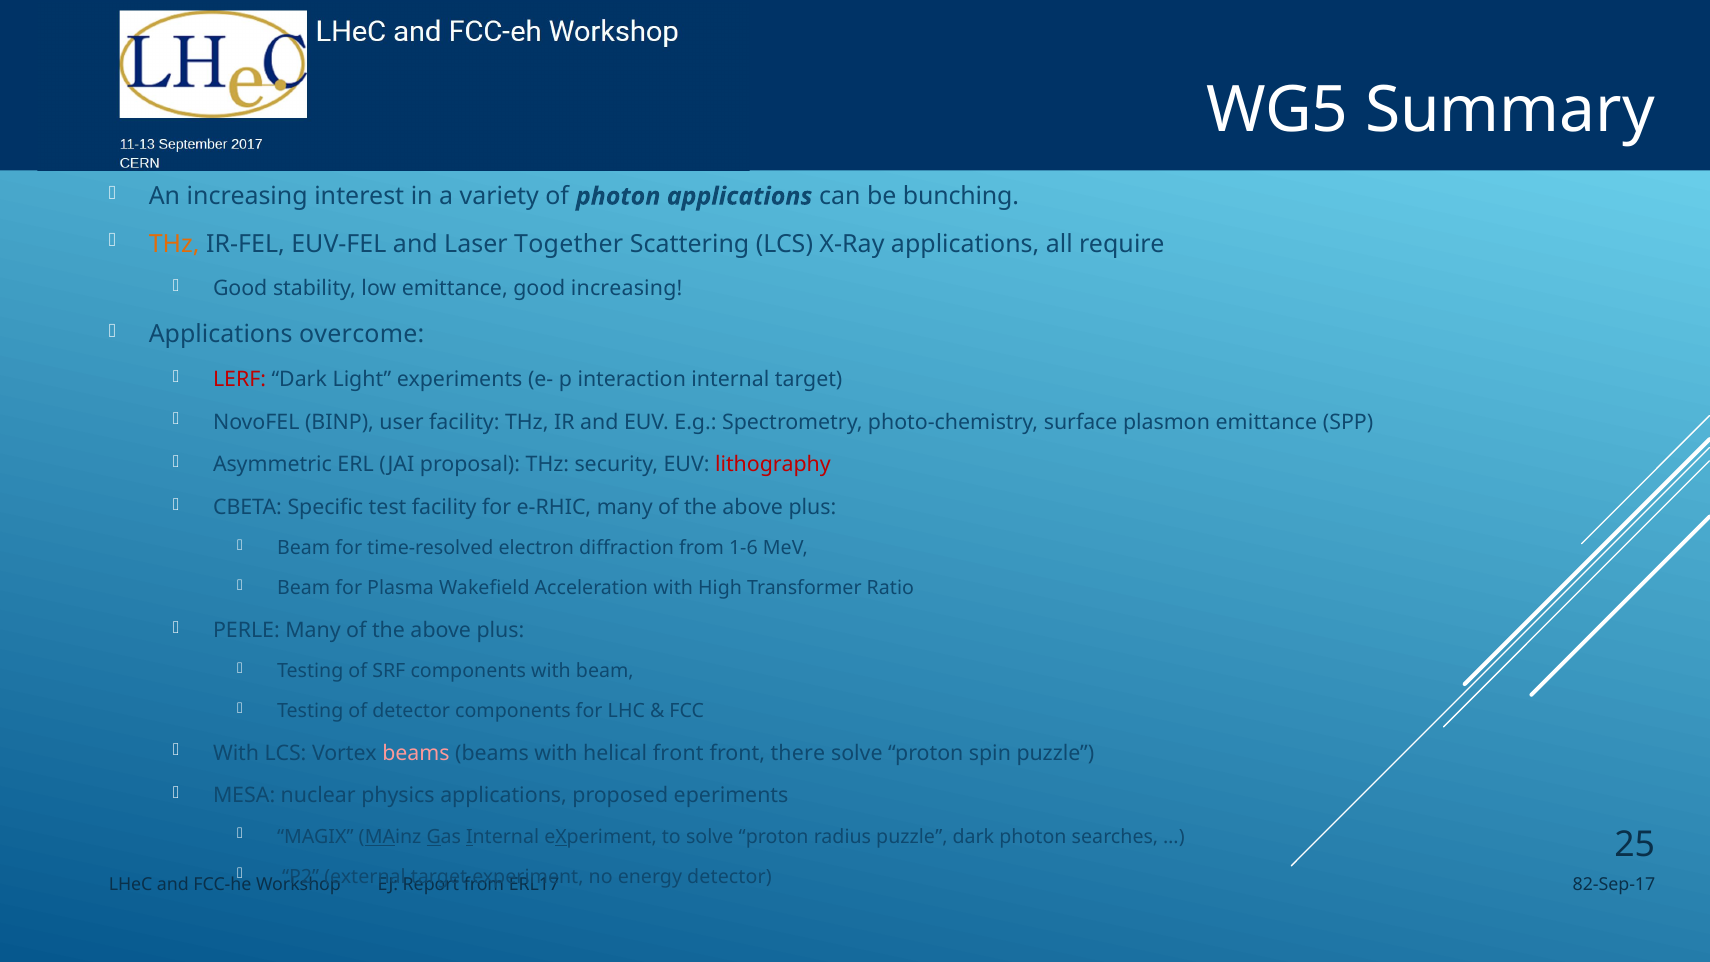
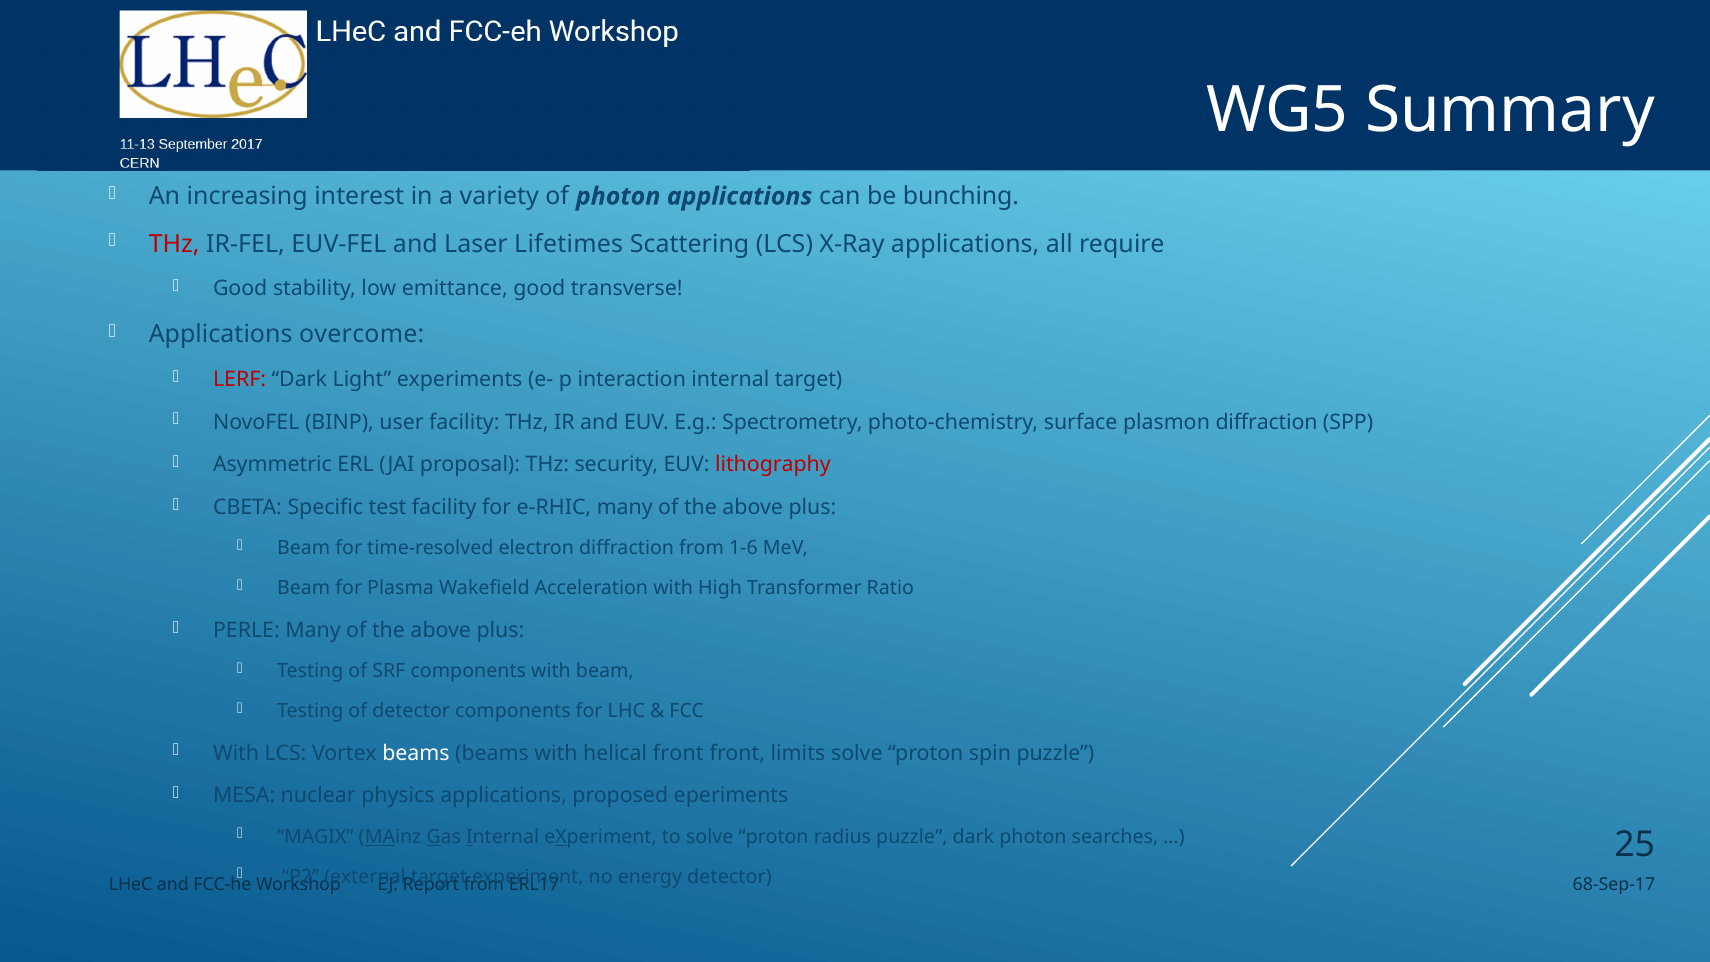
THz colour: orange -> red (174, 244)
Together: Together -> Lifetimes (569, 244)
good increasing: increasing -> transverse (627, 289)
plasmon emittance: emittance -> diffraction (1267, 422)
beams colour: pink -> white (416, 753)
there: there -> limits (798, 753)
82-Sep-17: 82-Sep-17 -> 68-Sep-17 (1614, 884)
